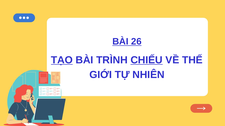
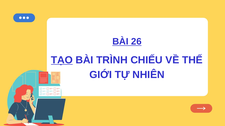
CHIẾU underline: present -> none (147, 60)
